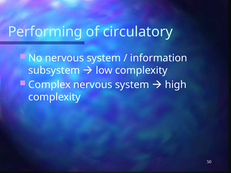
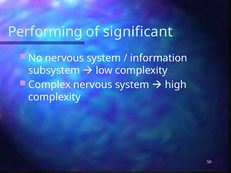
circulatory: circulatory -> significant (138, 32)
